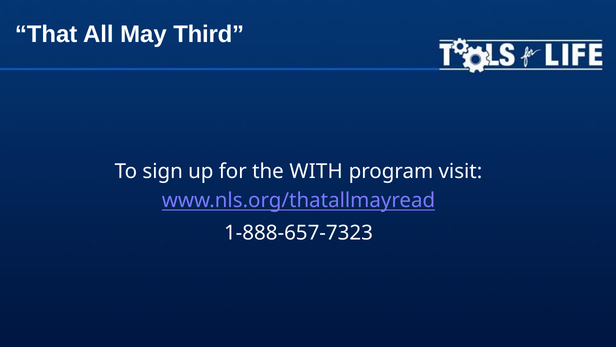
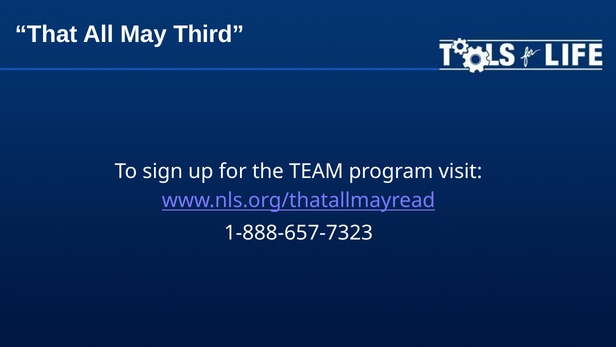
WITH: WITH -> TEAM (316, 171)
